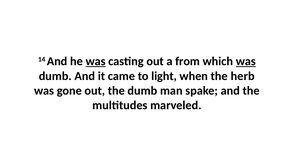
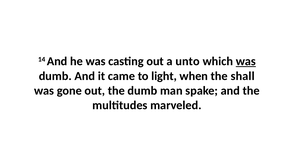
was underline: present -> none (96, 61)
from: from -> unto (188, 61)
herb: herb -> shall (243, 76)
